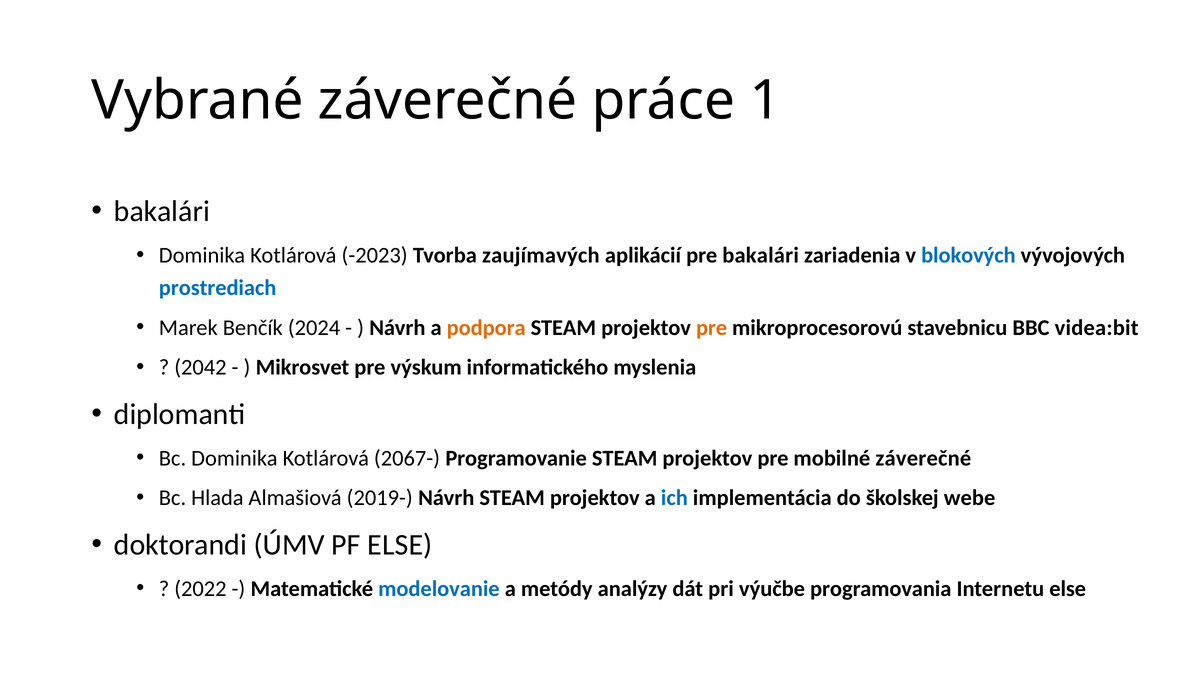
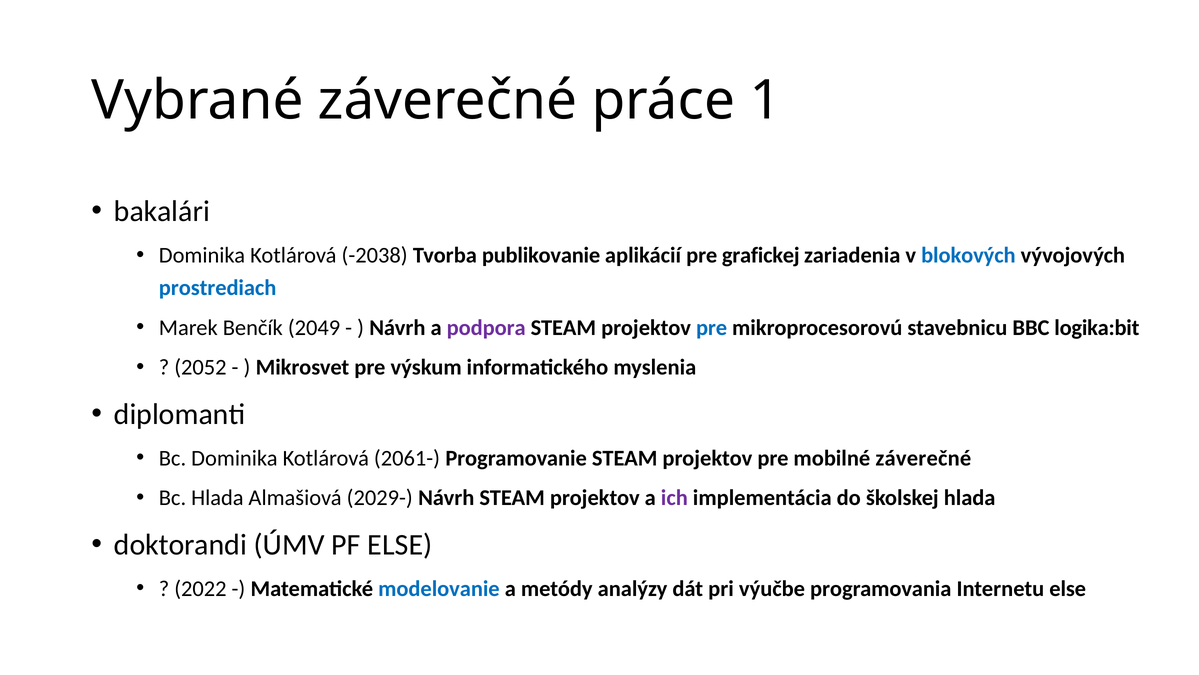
-2023: -2023 -> -2038 (375, 255)
zaujímavých: zaujímavých -> publikovanie (541, 255)
pre bakalári: bakalári -> grafickej (761, 255)
2024: 2024 -> 2049 (314, 327)
podpora colour: orange -> purple (486, 327)
pre colour: orange -> blue (712, 327)
videa:bit: videa:bit -> logika:bit (1097, 327)
2042: 2042 -> 2052 (200, 367)
2067-: 2067- -> 2061- (407, 458)
2019-: 2019- -> 2029- (380, 498)
ich colour: blue -> purple (674, 498)
školskej webe: webe -> hlada (970, 498)
